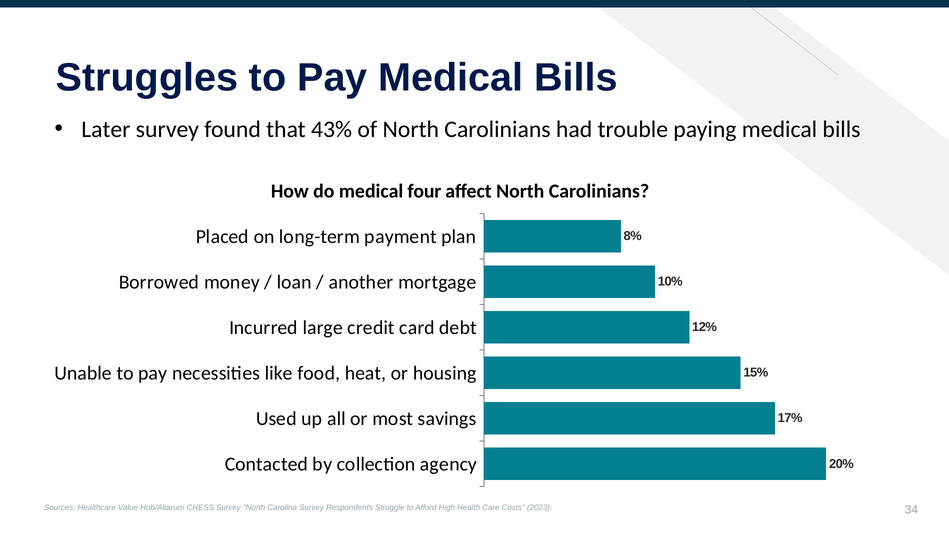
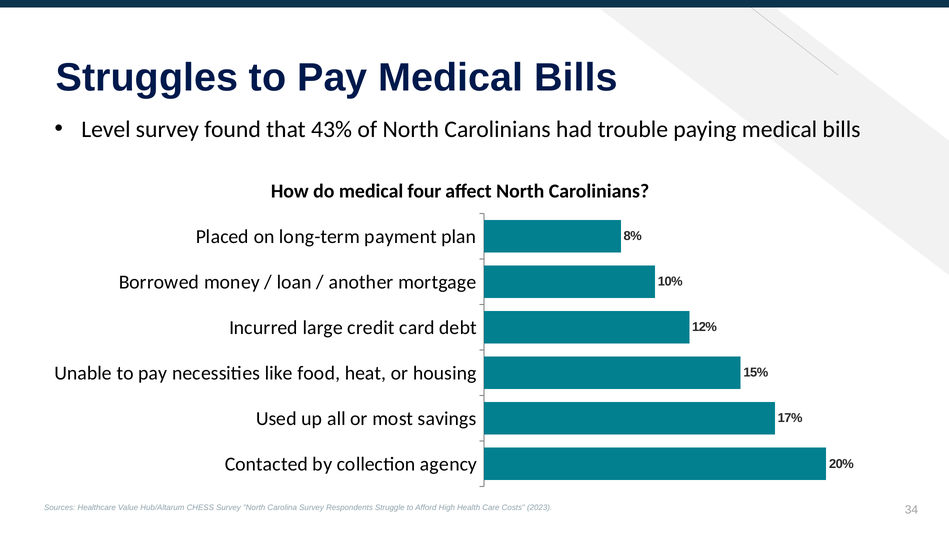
Later: Later -> Level (106, 129)
